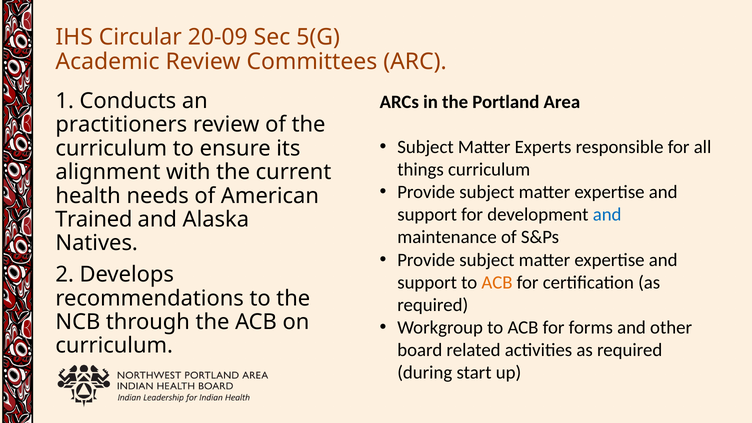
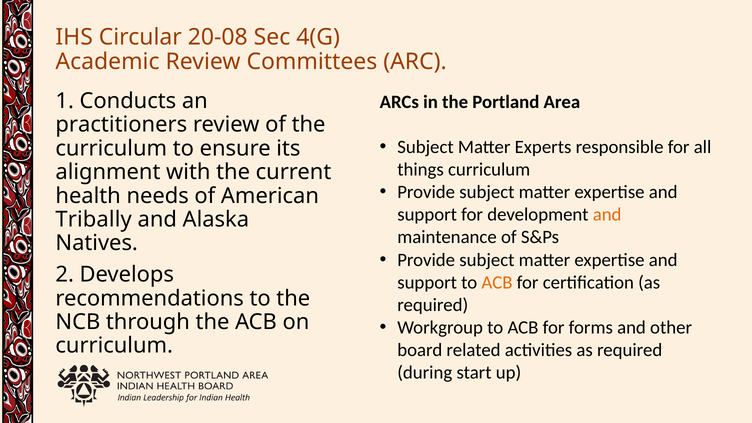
20-09: 20-09 -> 20-08 (218, 37)
5(G: 5(G -> 4(G (318, 37)
and colour: blue -> orange (607, 215)
Trained: Trained -> Tribally (94, 219)
